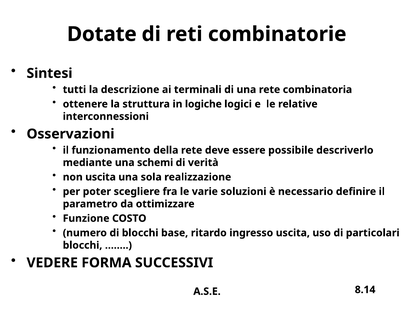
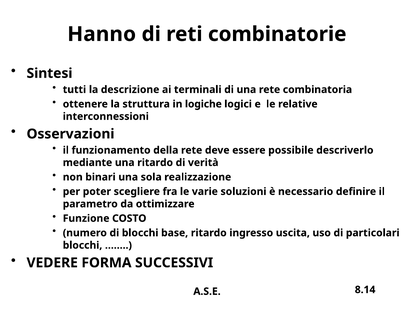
Dotate: Dotate -> Hanno (102, 34)
una schemi: schemi -> ritardo (155, 163)
non uscita: uscita -> binari (100, 177)
